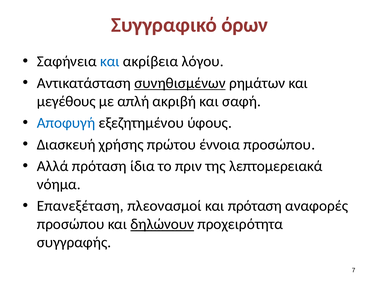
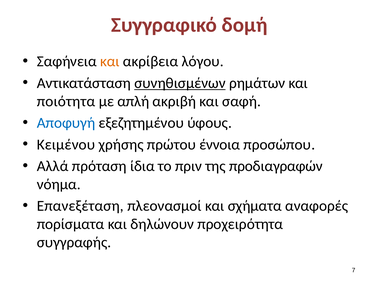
όρων: όρων -> δομή (245, 25)
και colour: blue -> orange (110, 62)
μεγέθους: μεγέθους -> ποιότητα (66, 101)
Διασκευή: Διασκευή -> Κειμένου (66, 145)
λεπτομερειακά: λεπτομερειακά -> προδιαγραφών (276, 166)
και πρόταση: πρόταση -> σχήματα (255, 206)
προσώπου: προσώπου -> πορίσματα (71, 225)
δηλώνουν underline: present -> none (162, 225)
